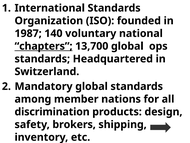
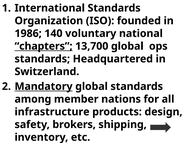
1987: 1987 -> 1986 (28, 33)
Mandatory underline: none -> present (44, 86)
discrimination: discrimination -> infrastructure (52, 111)
